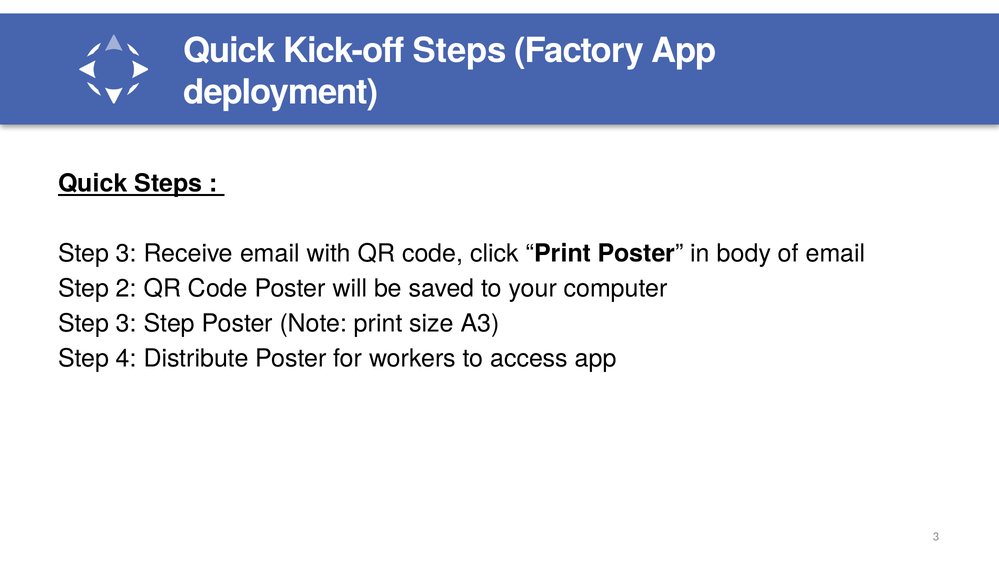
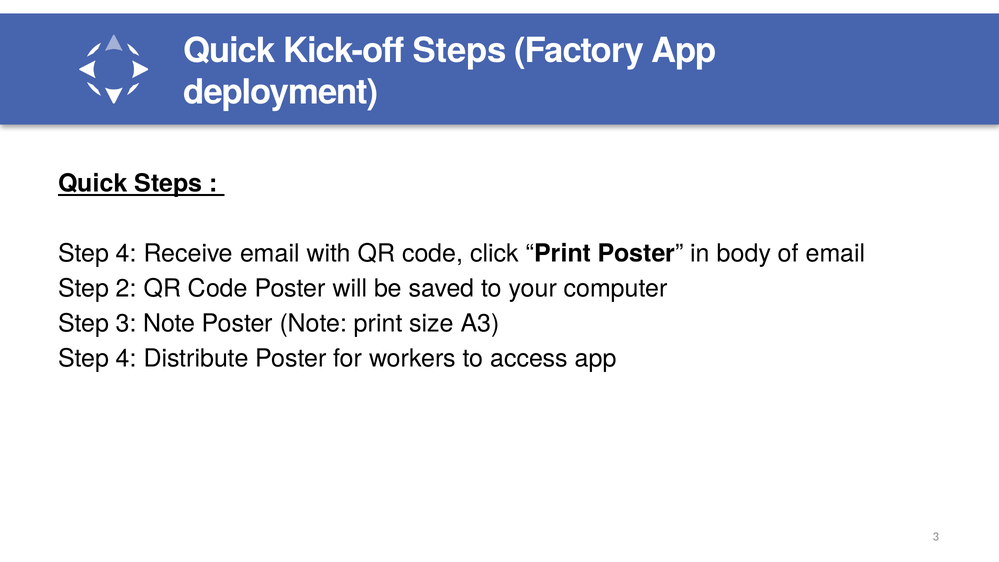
3: 3 -> 4 (126, 254)
3 Step: Step -> Note (169, 324)
